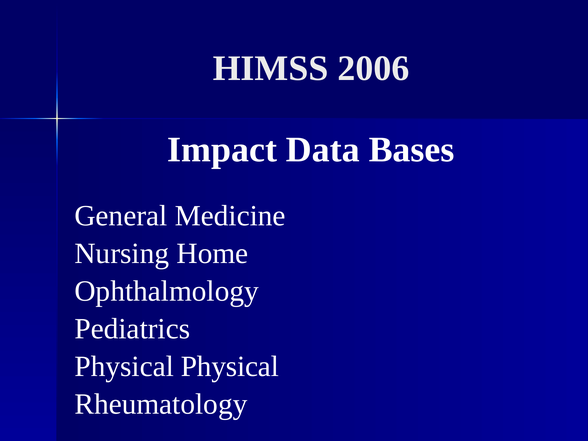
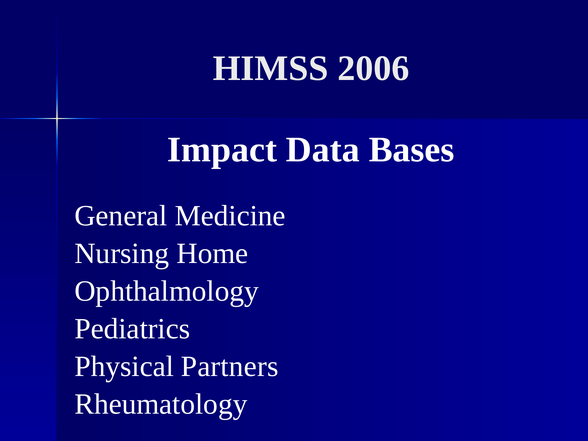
Physical Physical: Physical -> Partners (230, 366)
